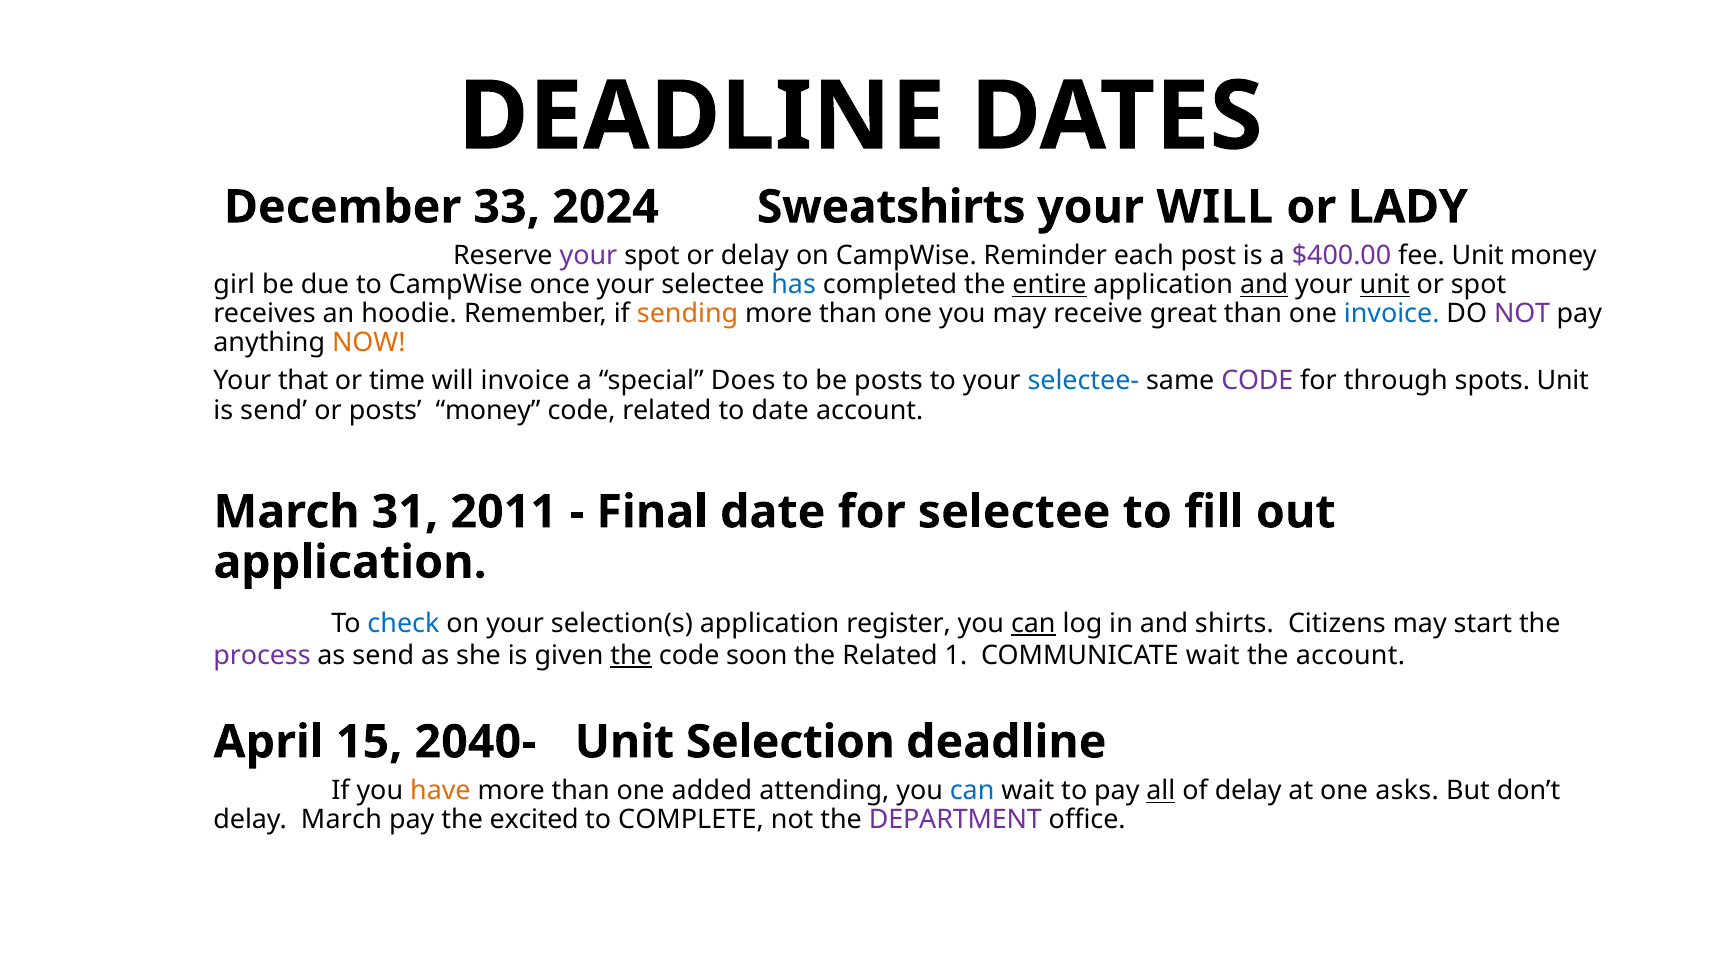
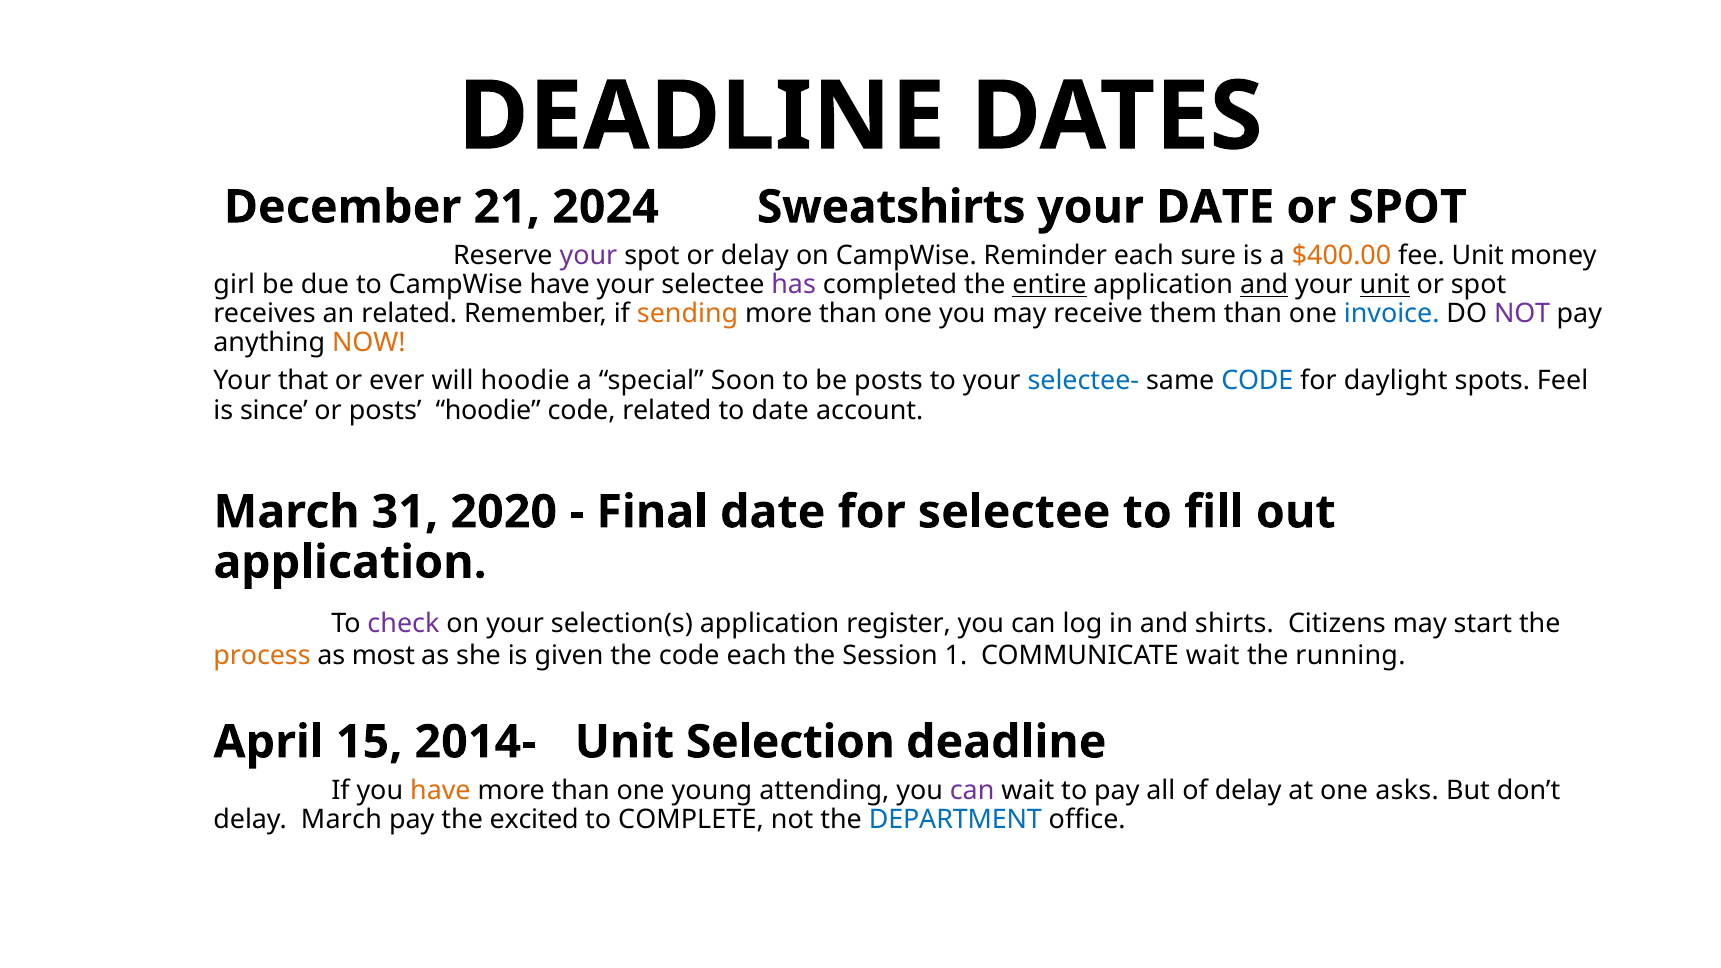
33: 33 -> 21 (507, 207)
your WILL: WILL -> DATE (1215, 207)
LADY: LADY -> SPOT (1408, 207)
post: post -> sure (1208, 256)
$400.00 colour: purple -> orange (1341, 256)
CampWise once: once -> have (560, 285)
has colour: blue -> purple (794, 285)
an hoodie: hoodie -> related (409, 314)
great: great -> them (1183, 314)
time: time -> ever (397, 381)
will invoice: invoice -> hoodie (525, 381)
Does: Does -> Soon (743, 381)
CODE colour: purple -> blue (1257, 381)
through: through -> daylight (1396, 381)
spots Unit: Unit -> Feel (1563, 381)
is send: send -> since (274, 410)
posts money: money -> hoodie (488, 410)
2011: 2011 -> 2020 (504, 512)
check colour: blue -> purple (403, 624)
can underline: present -> none (1033, 624)
process colour: purple -> orange (262, 656)
as send: send -> most (383, 656)
the underline: present -> none (631, 656)
code soon: soon -> each (757, 656)
the Related: Related -> Session (890, 656)
the account: account -> running (1350, 656)
2040-: 2040- -> 2014- (475, 742)
added: added -> young (712, 791)
can colour: blue -> purple (972, 791)
all underline: present -> none (1161, 791)
DEPARTMENT colour: purple -> blue (955, 820)
